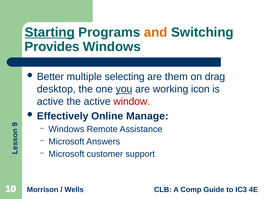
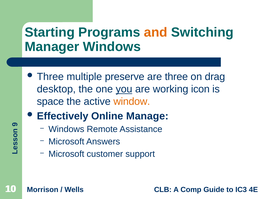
Starting underline: present -> none (50, 32)
Provides: Provides -> Manager (52, 47)
Better: Better -> Three (50, 77)
selecting: selecting -> preserve (125, 77)
are them: them -> three (176, 77)
active: active -> space (50, 101)
window colour: red -> orange (132, 101)
